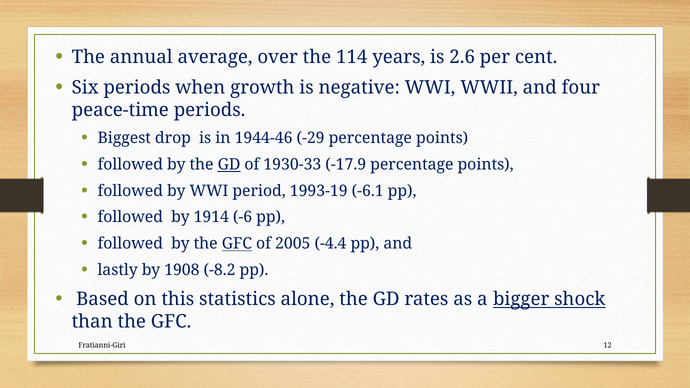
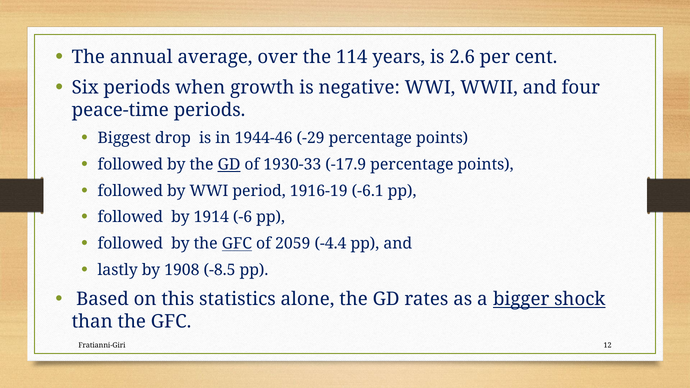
1993-19: 1993-19 -> 1916-19 (319, 191)
2005: 2005 -> 2059 (293, 244)
-8.2: -8.2 -> -8.5 (220, 270)
